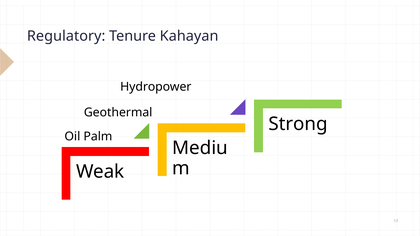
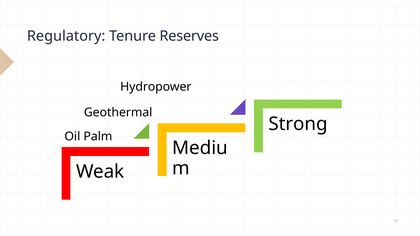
Kahayan: Kahayan -> Reserves (189, 36)
